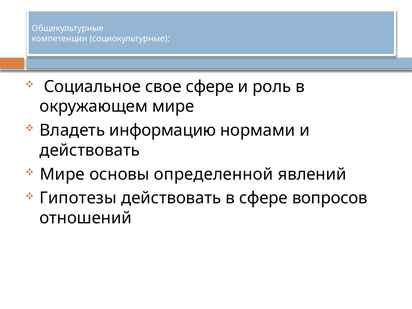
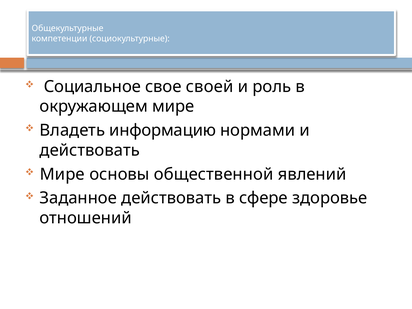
свое сфере: сфере -> своей (210, 87)
определенной: определенной -> общественной (214, 174)
Гипотезы: Гипотезы -> Заданное (78, 198)
вопросов: вопросов -> здоровье (330, 198)
